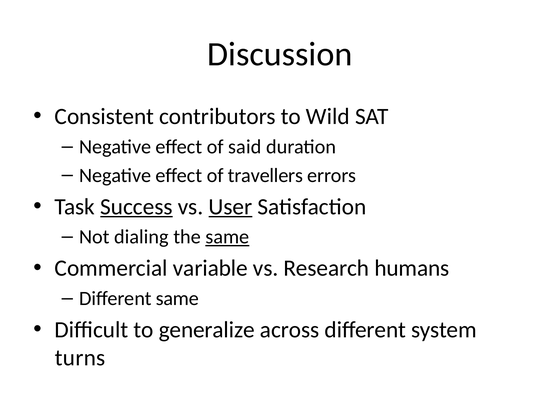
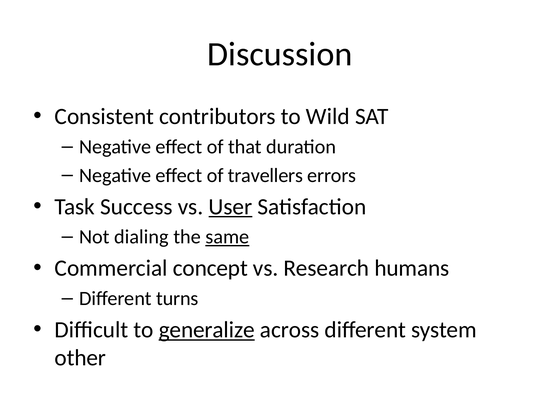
said: said -> that (245, 147)
Success underline: present -> none (136, 207)
variable: variable -> concept (210, 268)
Different same: same -> turns (177, 299)
generalize underline: none -> present (207, 330)
turns: turns -> other (80, 358)
